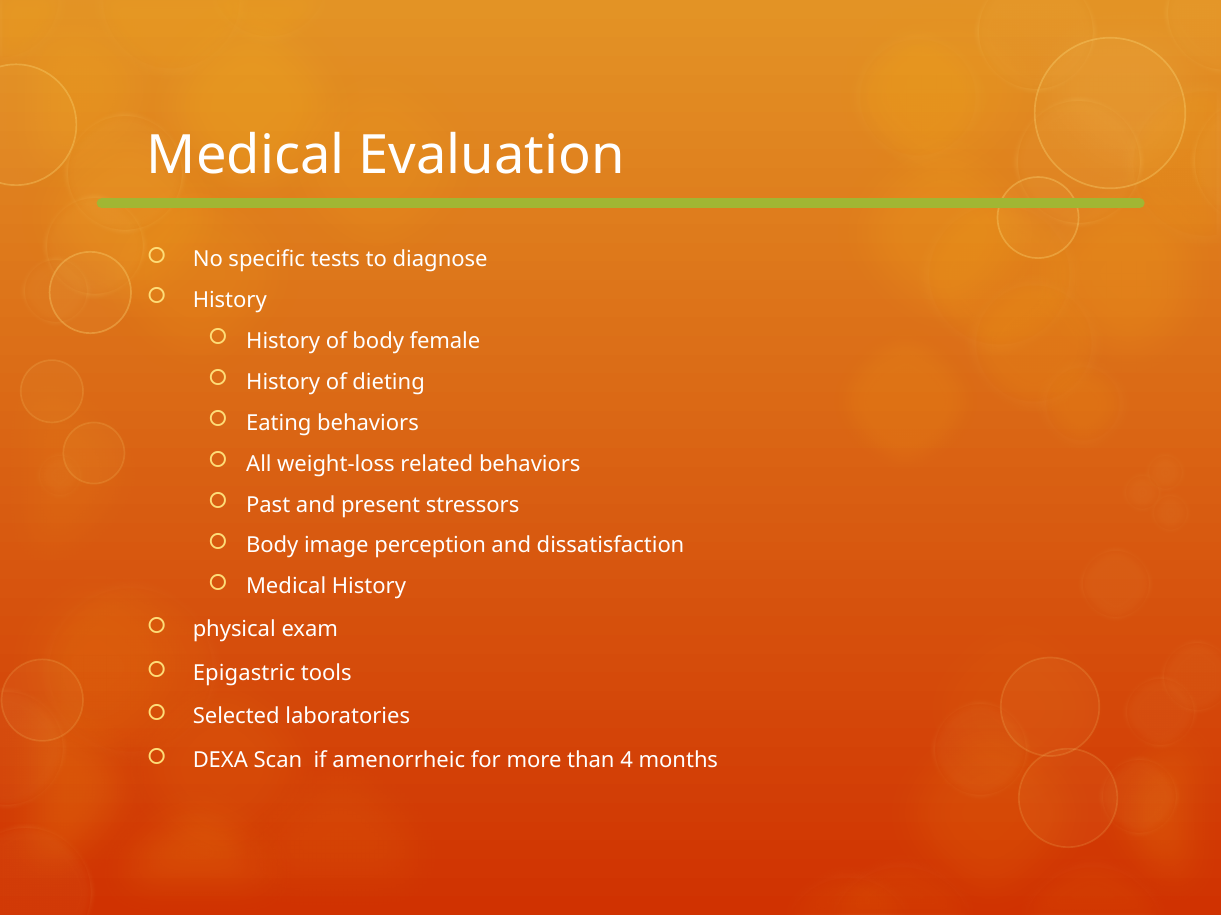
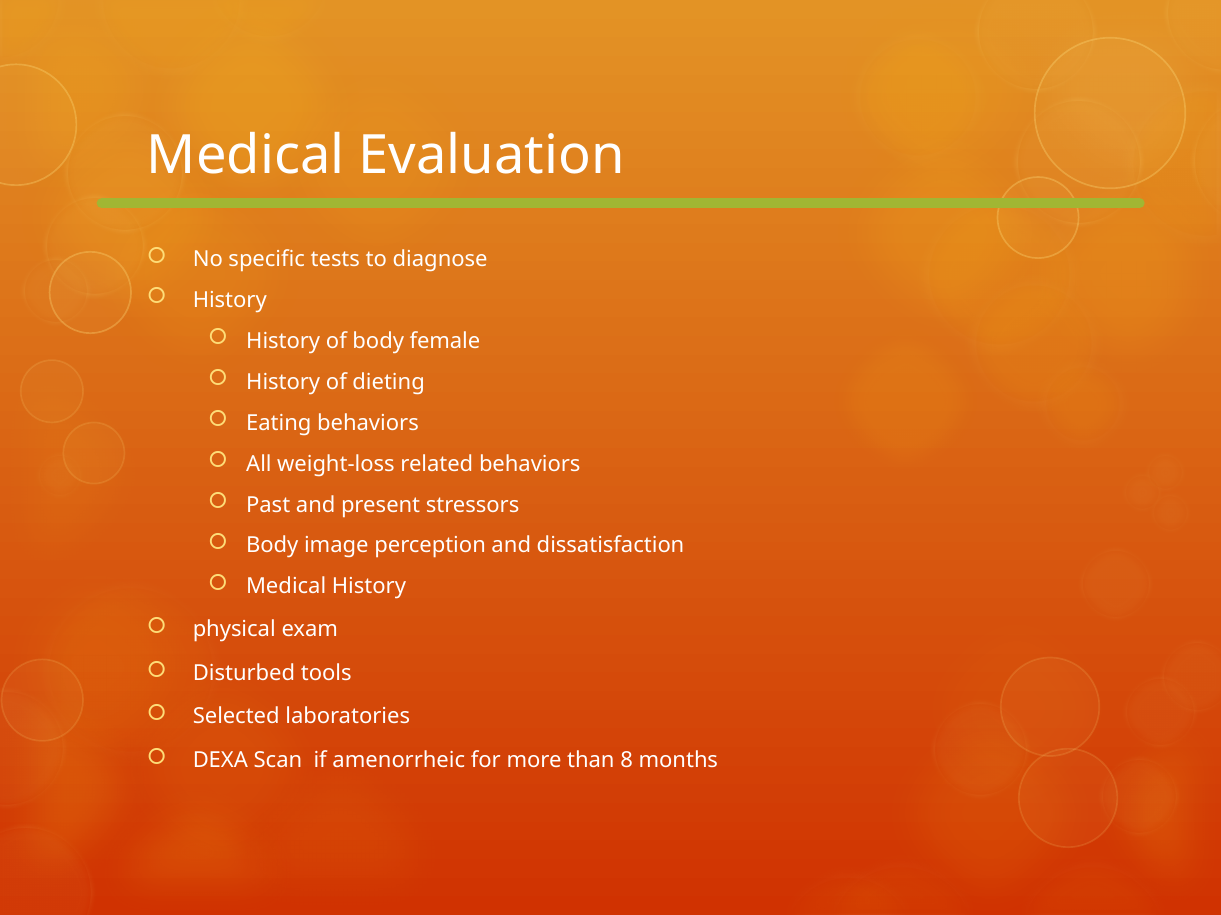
Epigastric: Epigastric -> Disturbed (244, 674)
4: 4 -> 8 (627, 761)
